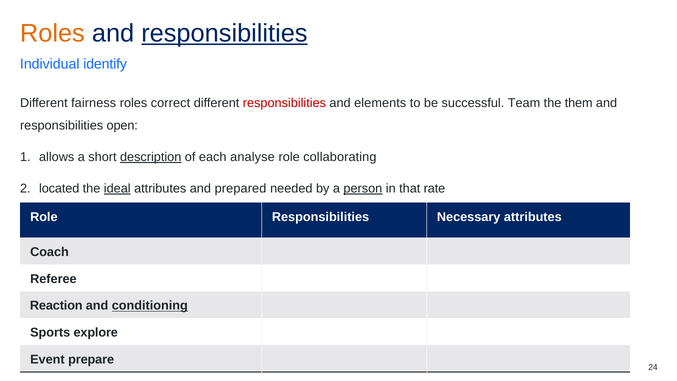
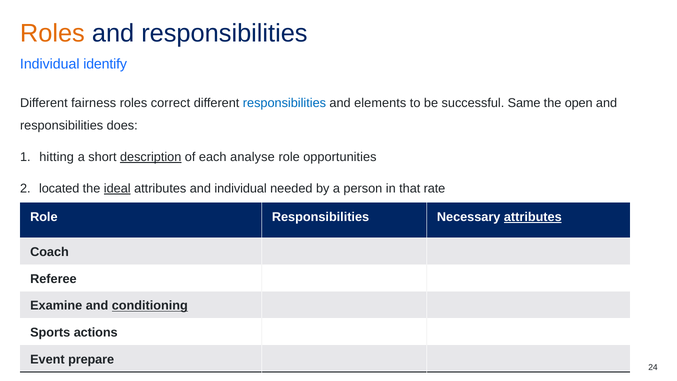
responsibilities underline: present -> none (224, 34)
responsibilities colour: red -> blue (284, 103)
Team: Team -> Same (524, 103)
them: them -> open (579, 103)
open: open -> does (122, 126)
allows: allows -> hitting (57, 157)
collaborating: collaborating -> opportunities (340, 157)
and prepared: prepared -> individual (241, 188)
person underline: present -> none (363, 188)
attributes underline: none -> present (533, 217)
Reaction: Reaction -> Examine (56, 306)
explore: explore -> actions (96, 332)
